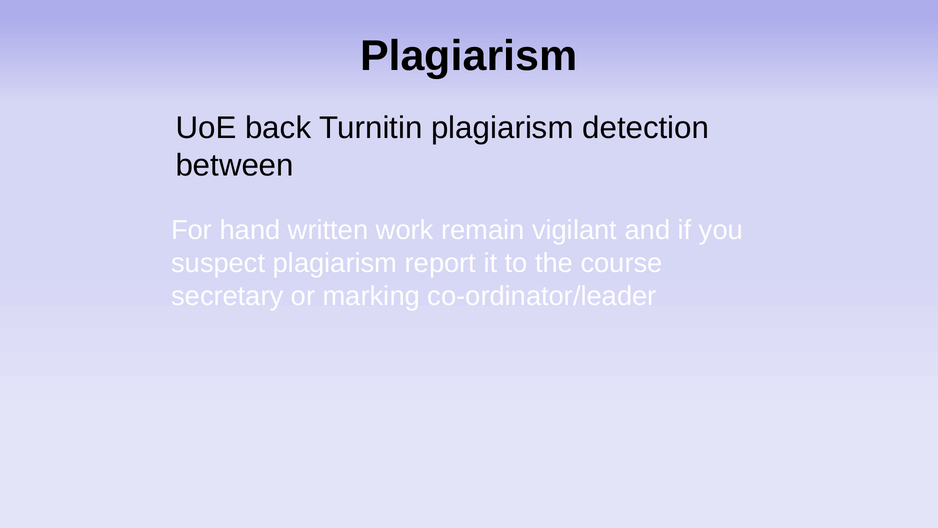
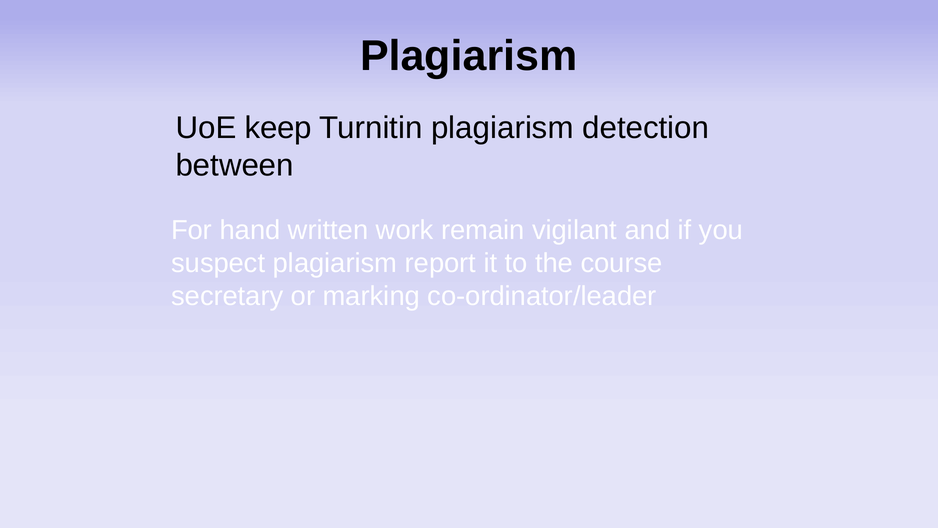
back: back -> keep (278, 128)
